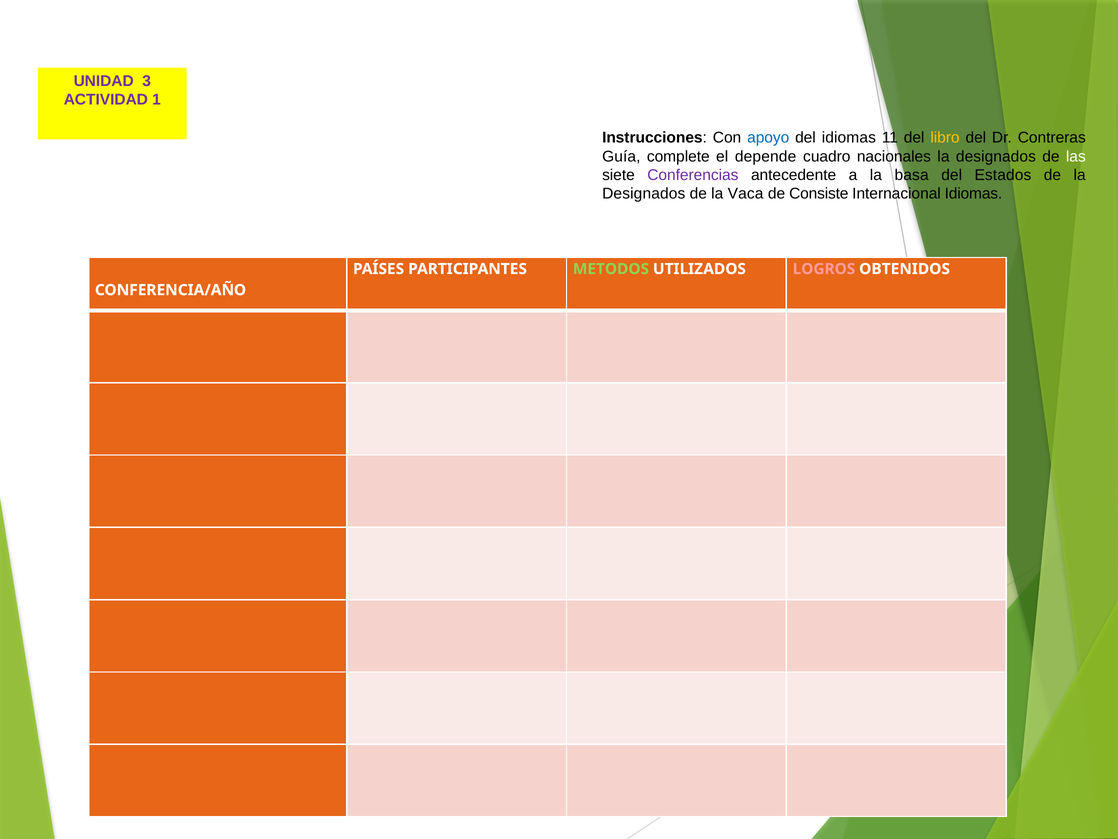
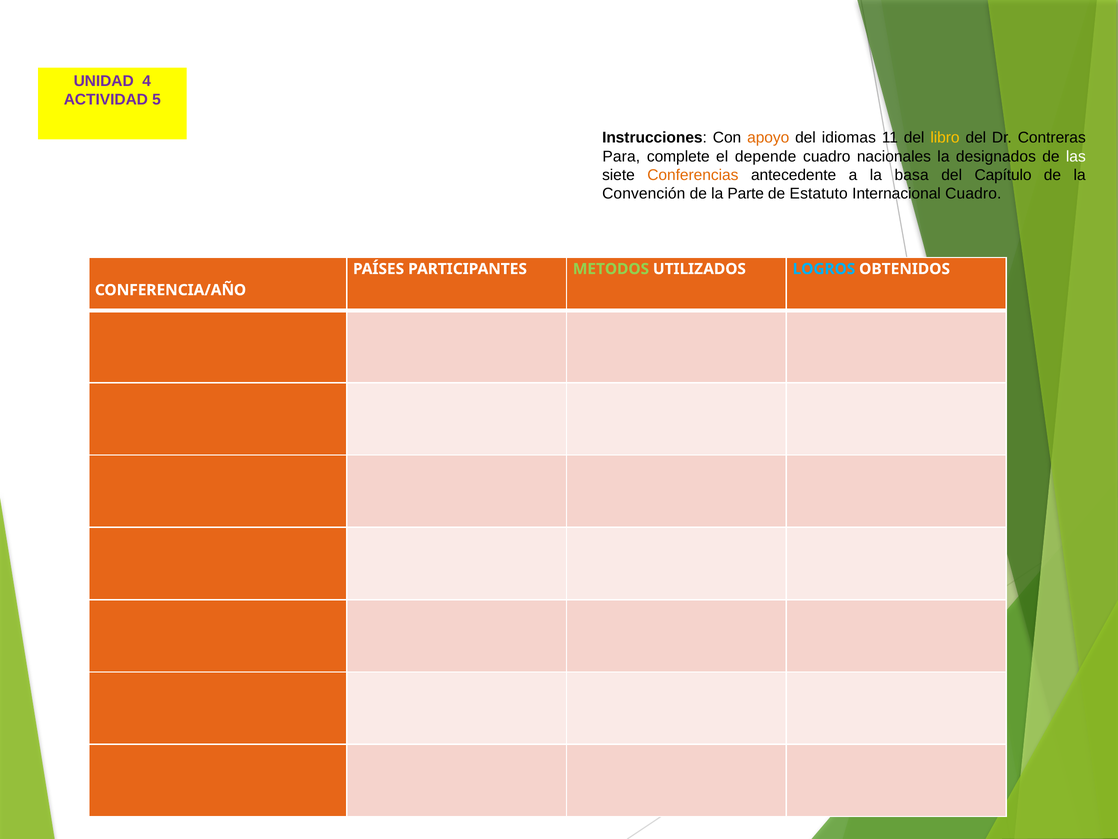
3: 3 -> 4 (147, 81)
1: 1 -> 5 (157, 100)
apoyo colour: blue -> orange (768, 138)
Guía: Guía -> Para (621, 156)
Conferencias colour: purple -> orange (693, 175)
Estados: Estados -> Capítulo (1003, 175)
Designados: Designados -> Convención (644, 194)
Vaca: Vaca -> Parte (746, 194)
Consiste: Consiste -> Estatuto (819, 194)
Internacional Idiomas: Idiomas -> Cuadro (973, 194)
LOGROS colour: pink -> light blue (824, 269)
